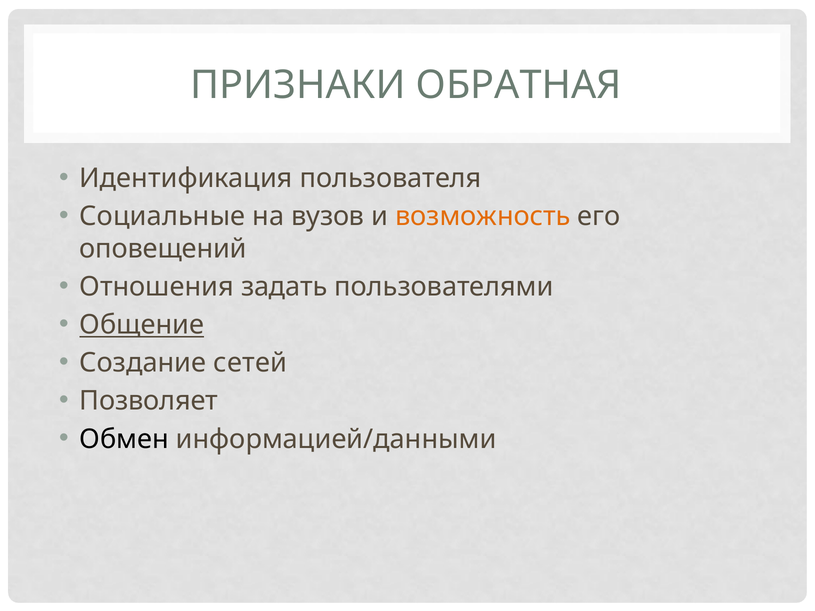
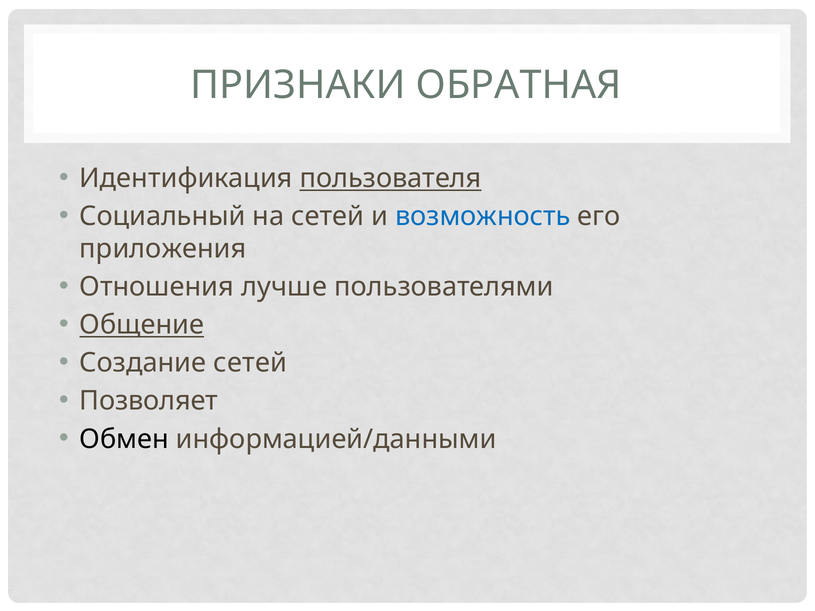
пользователя underline: none -> present (391, 178)
Социальные: Социальные -> Социальный (163, 217)
на вузов: вузов -> сетей (328, 217)
возможность colour: orange -> blue (483, 217)
оповещений: оповещений -> приложения (163, 249)
задать: задать -> лучше (284, 287)
